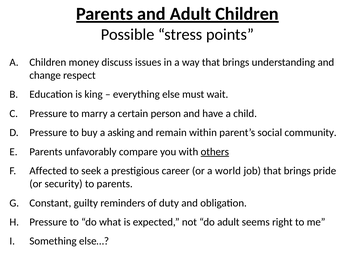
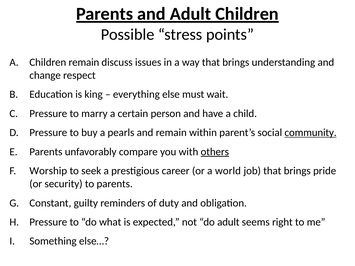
Children money: money -> remain (84, 62)
asking: asking -> pearls (121, 133)
community underline: none -> present (311, 133)
Affected: Affected -> Worship (48, 171)
